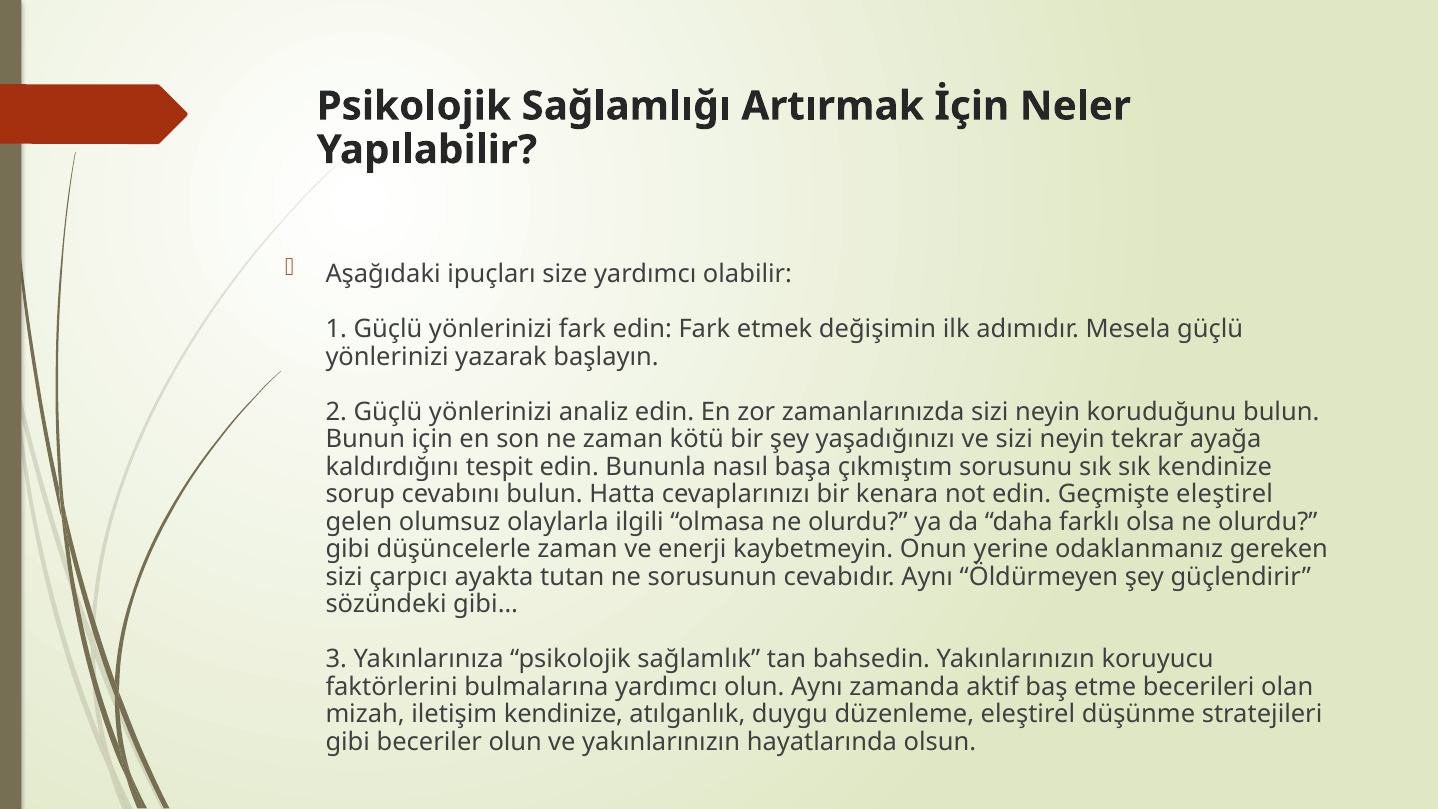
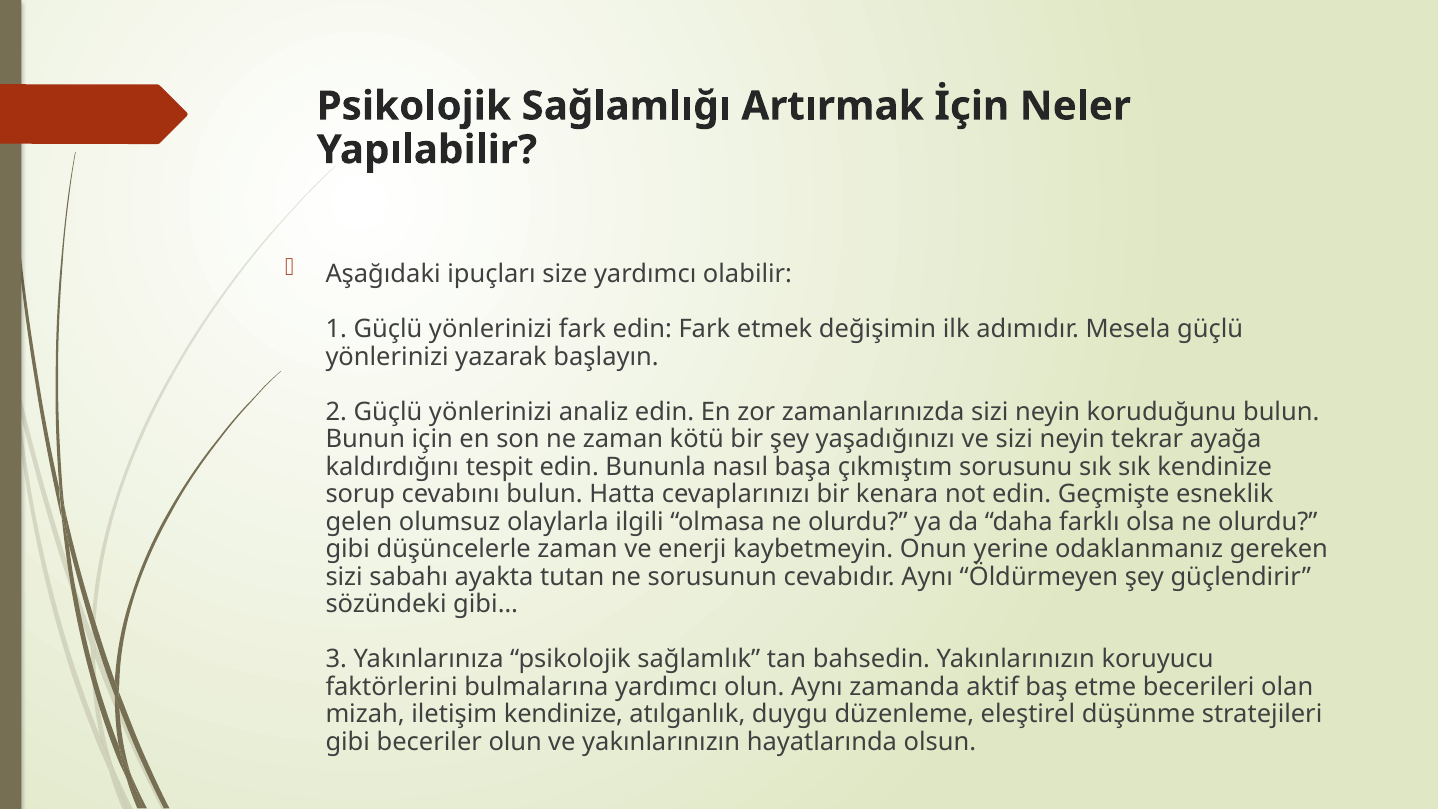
Geçmişte eleştirel: eleştirel -> esneklik (1225, 494)
çarpıcı: çarpıcı -> sabahı (409, 577)
